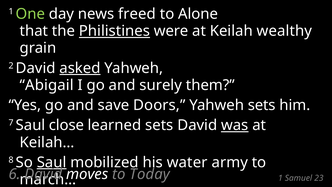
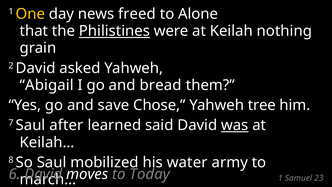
One colour: light green -> yellow (30, 14)
wealthy: wealthy -> nothing (284, 31)
asked underline: present -> none (80, 68)
surely: surely -> bread (161, 85)
Doors: Doors -> Chose (159, 105)
Yahweh sets: sets -> tree (262, 105)
close: close -> after (66, 125)
learned sets: sets -> said (159, 125)
Saul underline: present -> none (52, 162)
